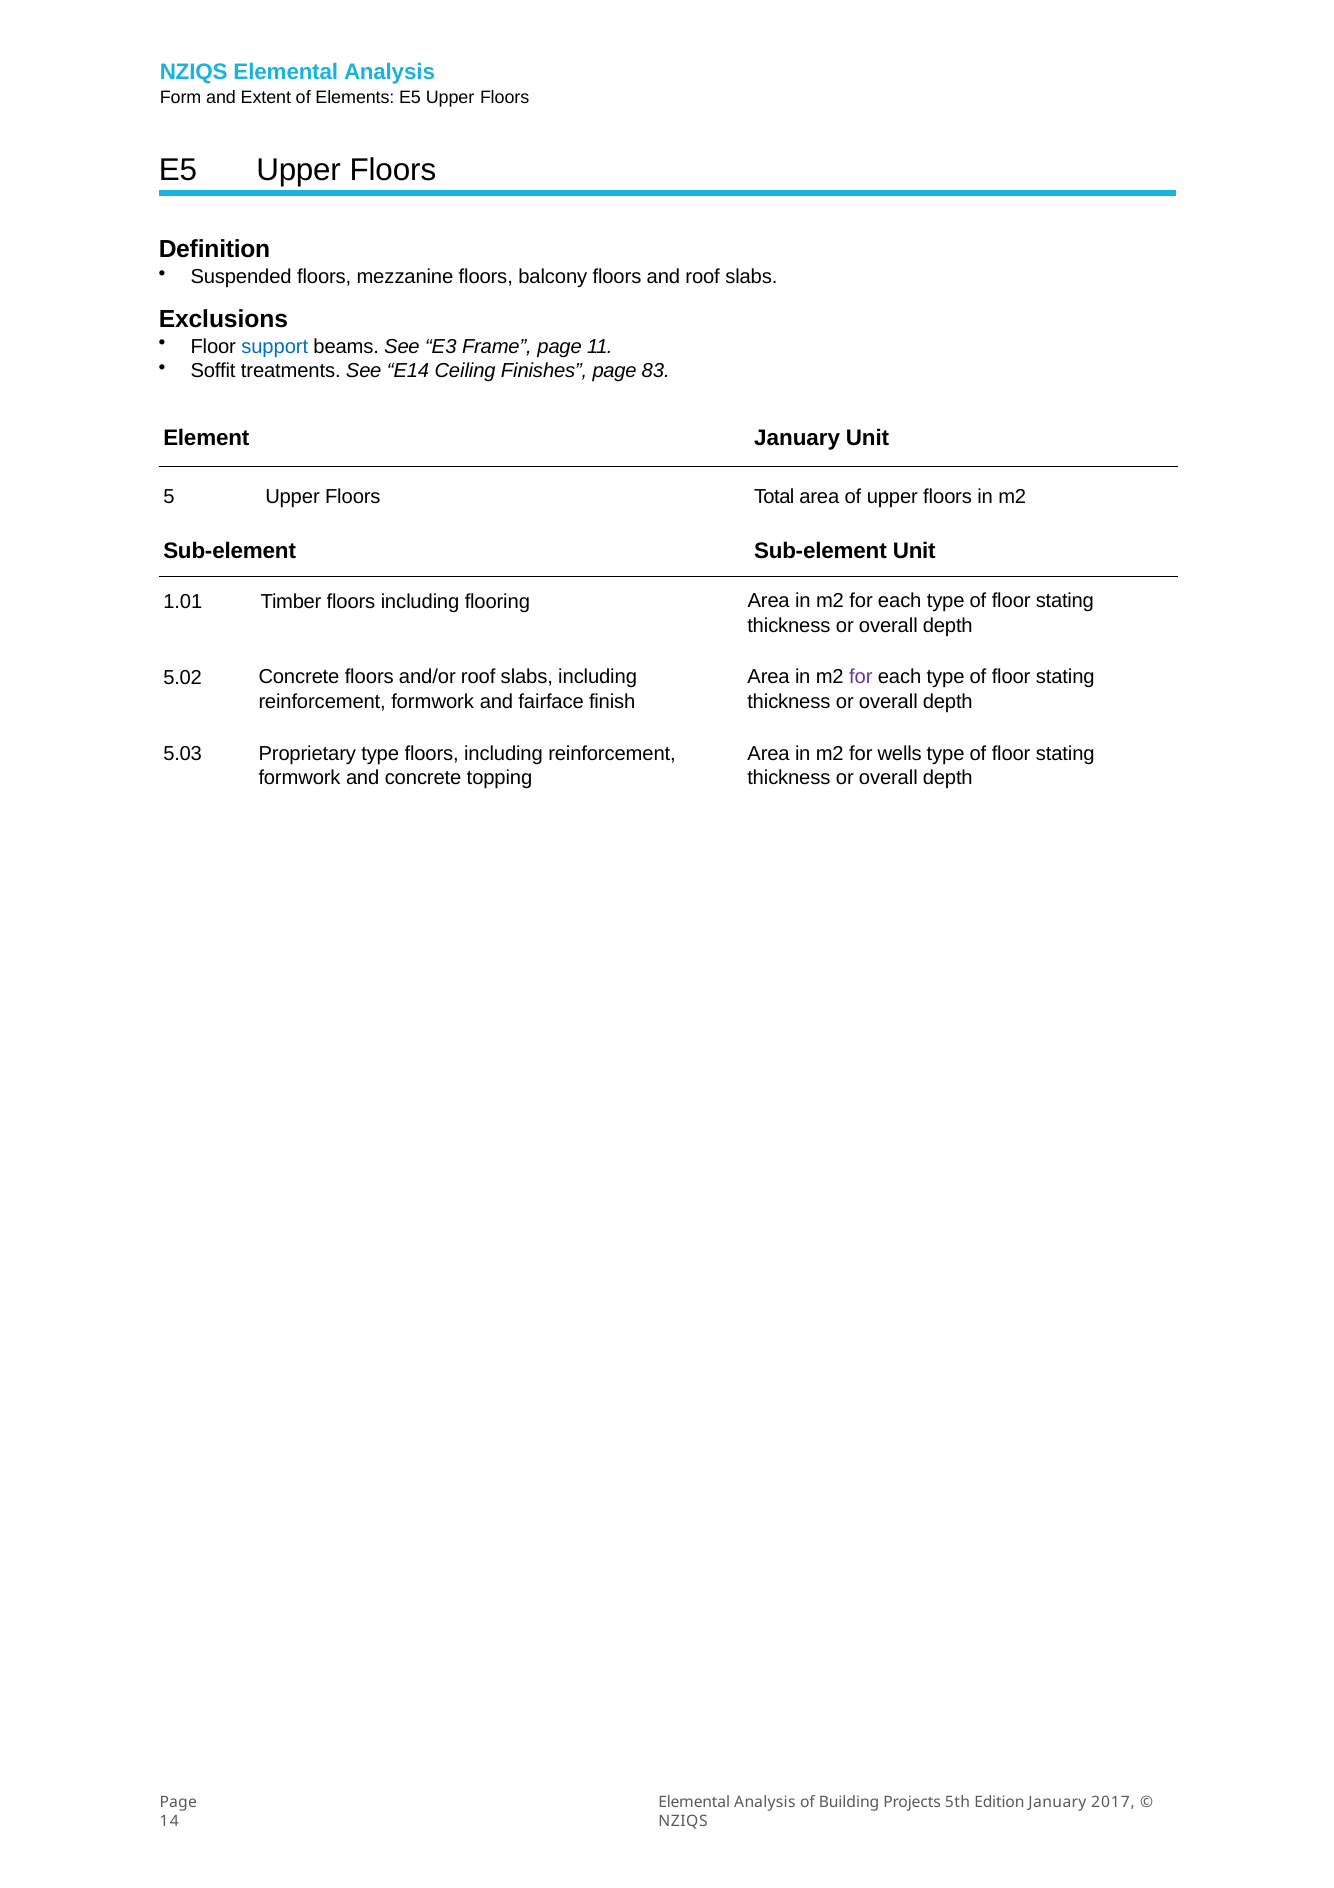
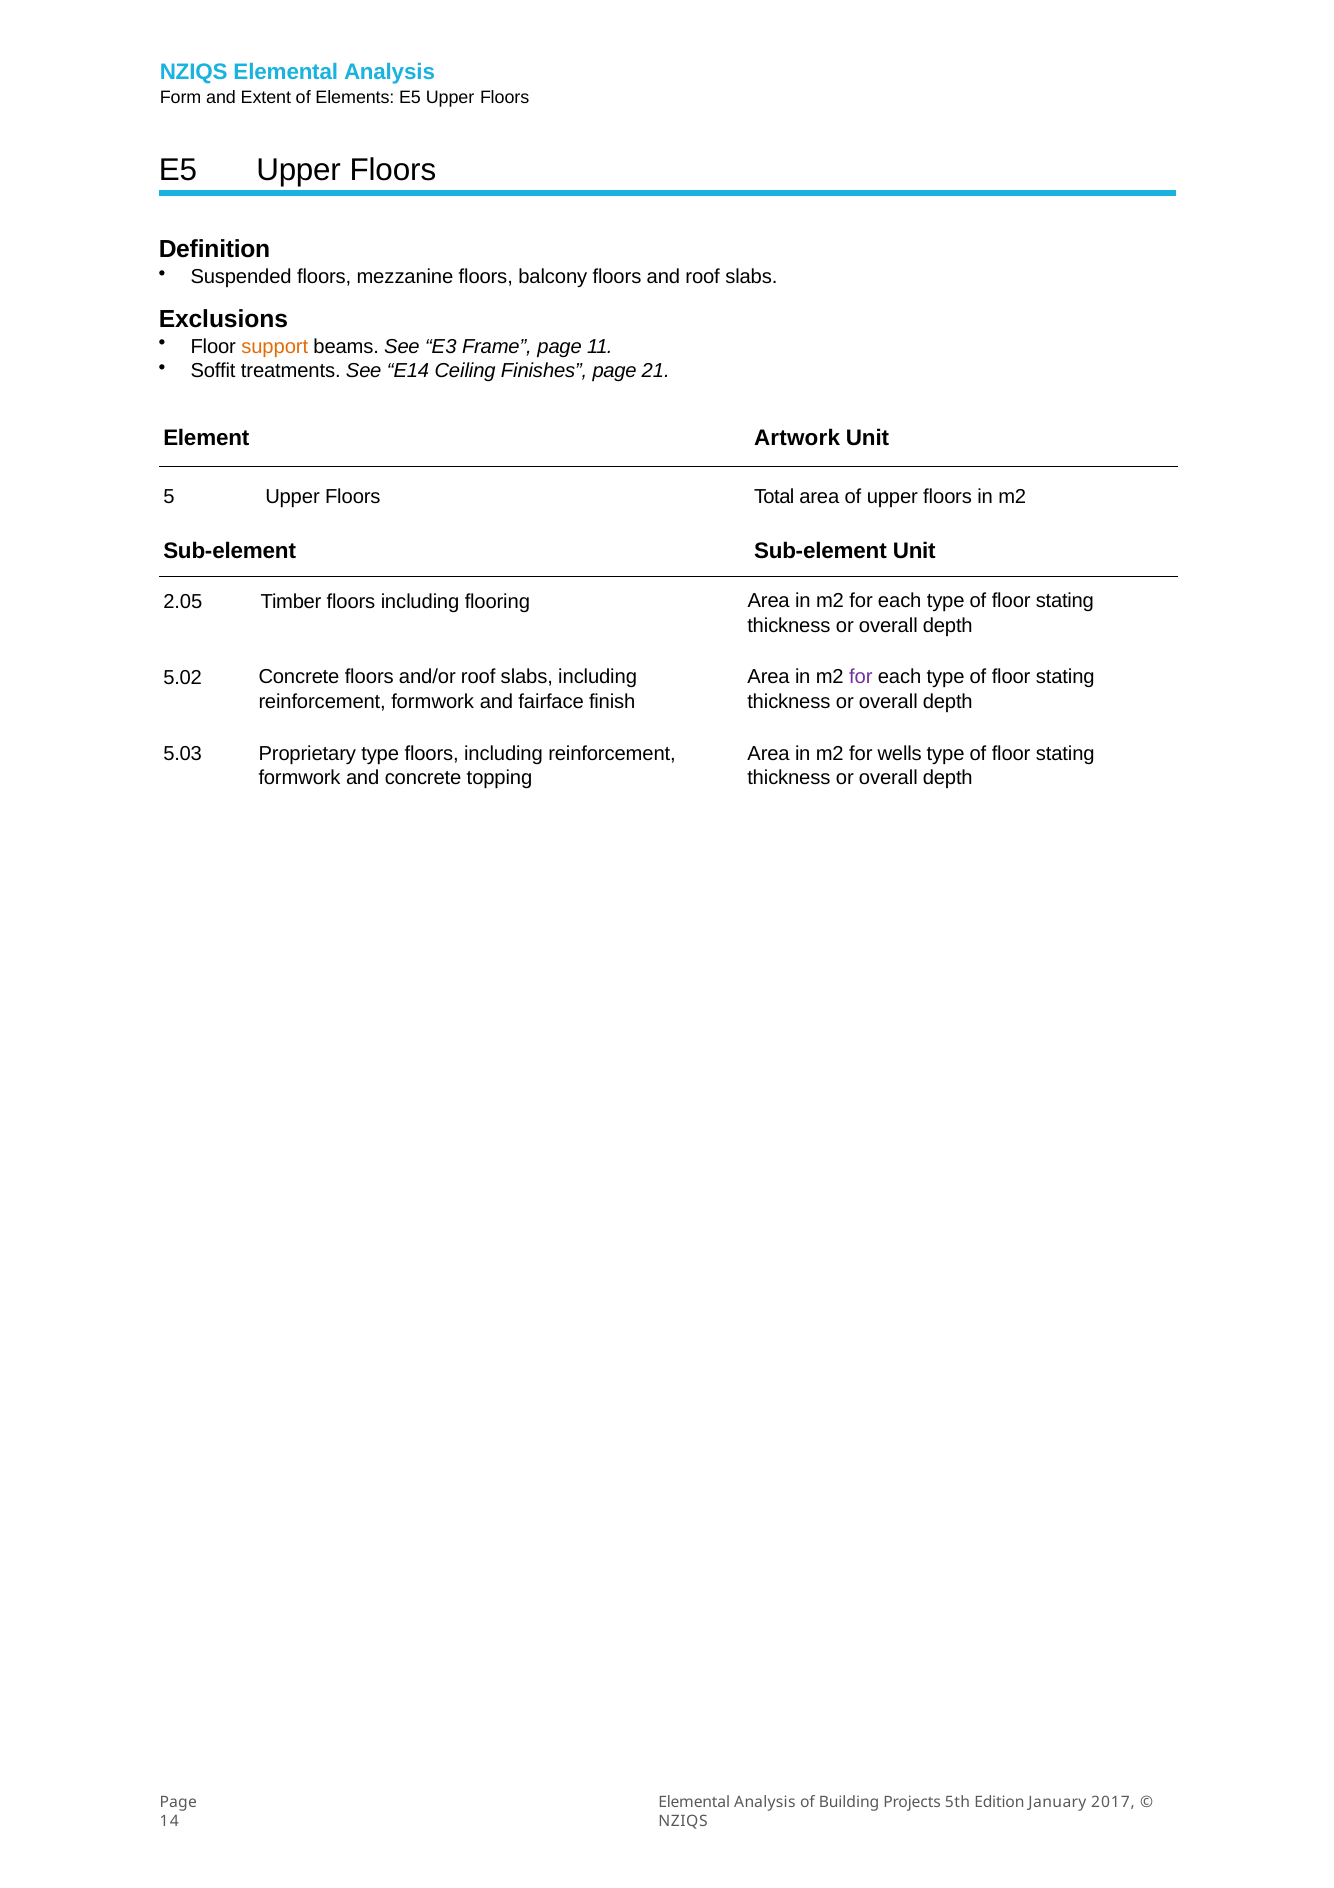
support colour: blue -> orange (275, 347)
83: 83 -> 21 (656, 371)
Element January: January -> Artwork (797, 438)
1.01: 1.01 -> 2.05 (183, 601)
